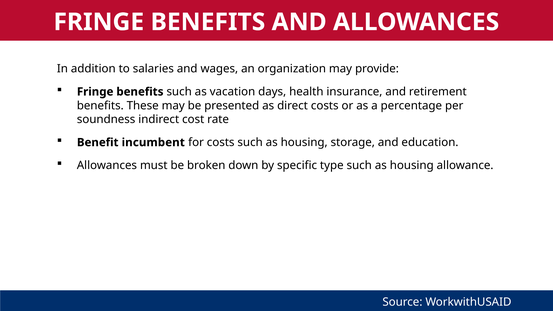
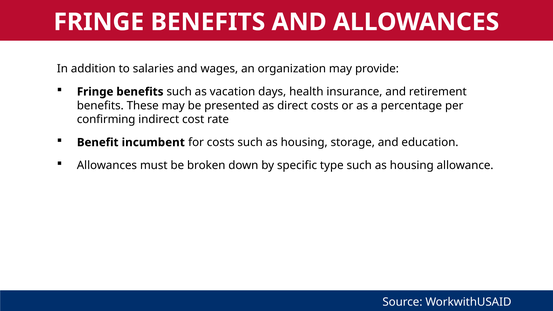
soundness: soundness -> confirming (106, 119)
